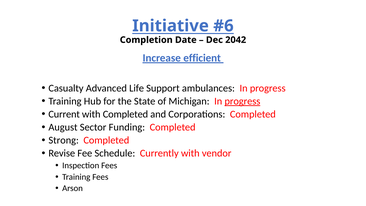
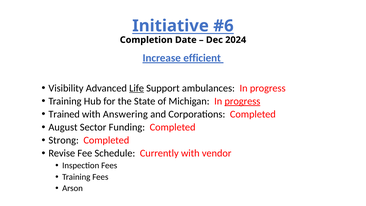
2042: 2042 -> 2024 (236, 40)
Casualty: Casualty -> Visibility (66, 88)
Life underline: none -> present (137, 88)
Current: Current -> Trained (64, 114)
with Completed: Completed -> Answering (125, 114)
